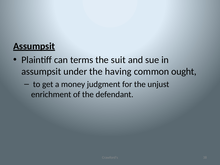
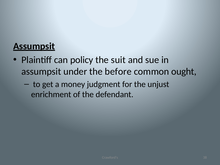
terms: terms -> policy (82, 60)
having: having -> before (118, 72)
